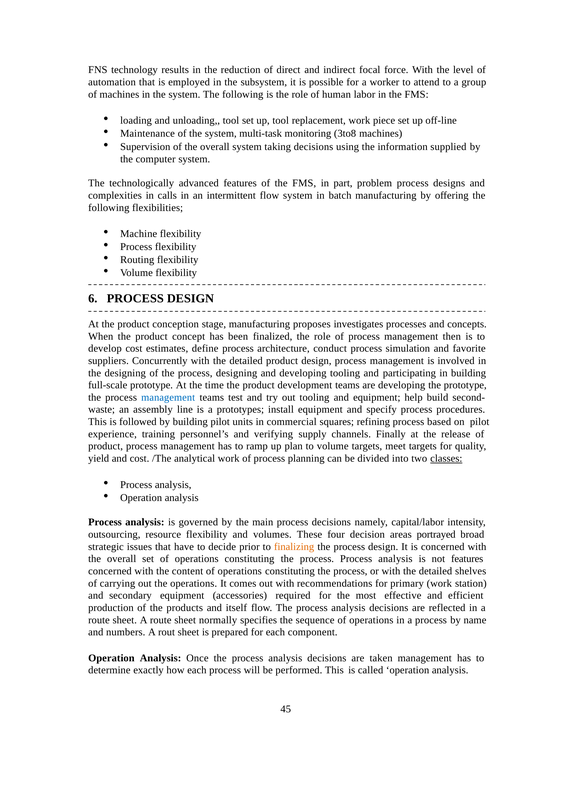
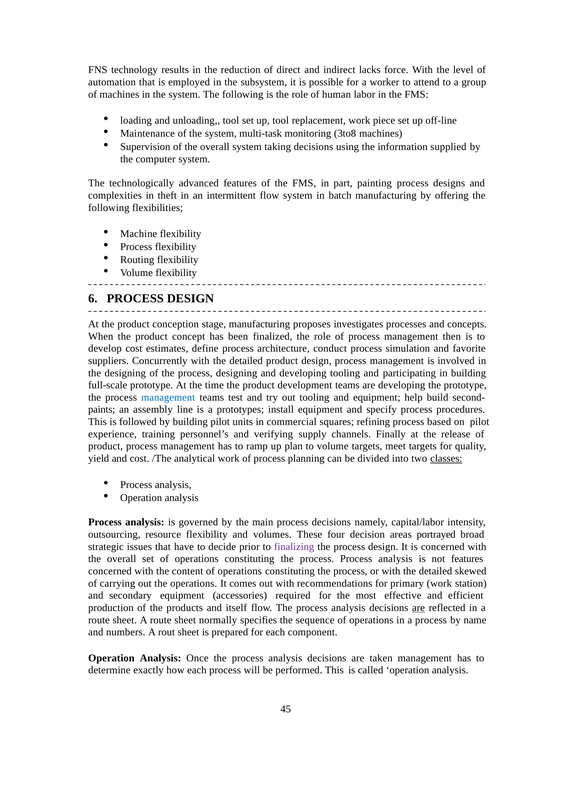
focal: focal -> lacks (370, 70)
problem: problem -> painting (375, 183)
calls: calls -> theft (167, 195)
waste: waste -> paints (102, 409)
finalizing colour: orange -> purple (294, 547)
shelves: shelves -> skewed (471, 571)
are underline: none -> present (418, 608)
